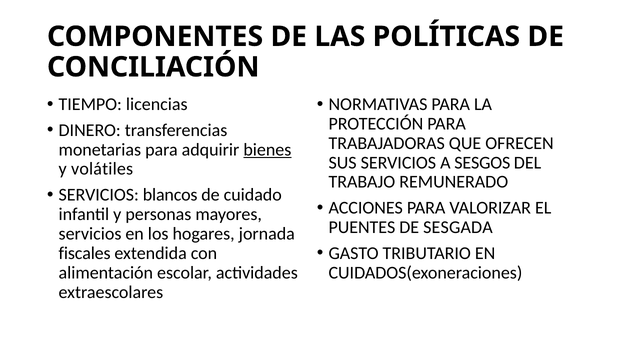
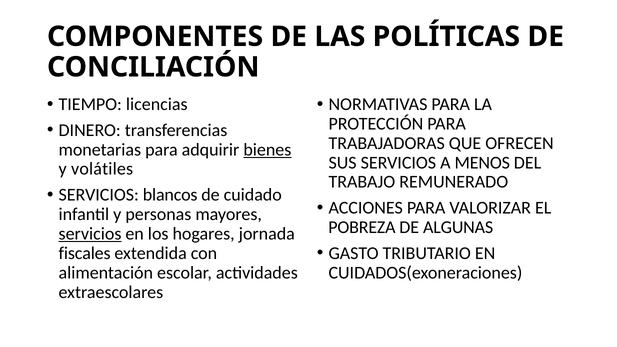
SESGOS: SESGOS -> MENOS (482, 163)
PUENTES: PUENTES -> POBREZA (362, 227)
SESGADA: SESGADA -> ALGUNAS (458, 227)
servicios underline: none -> present (90, 234)
